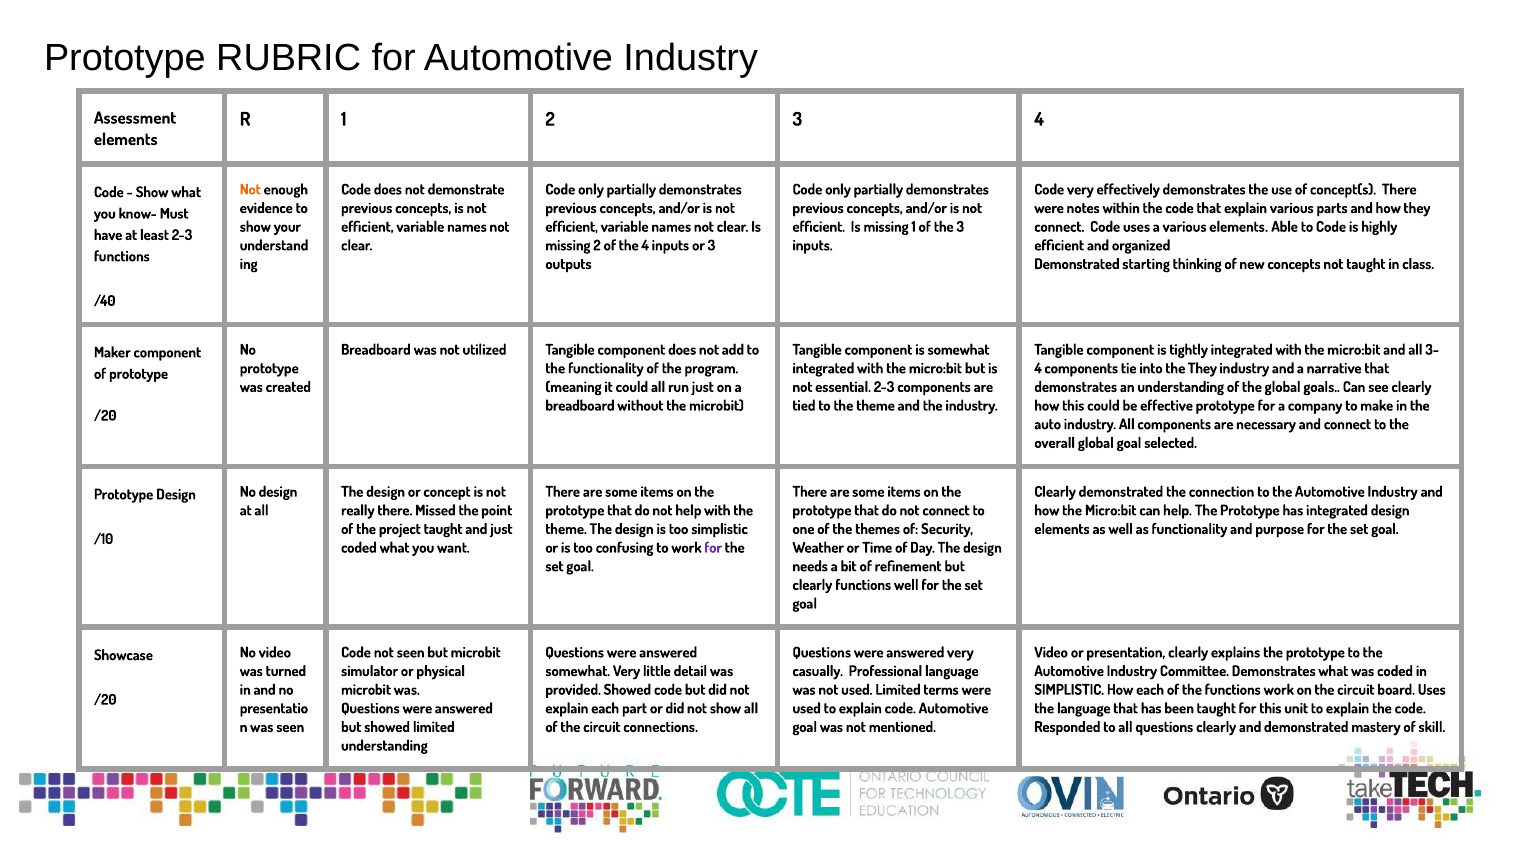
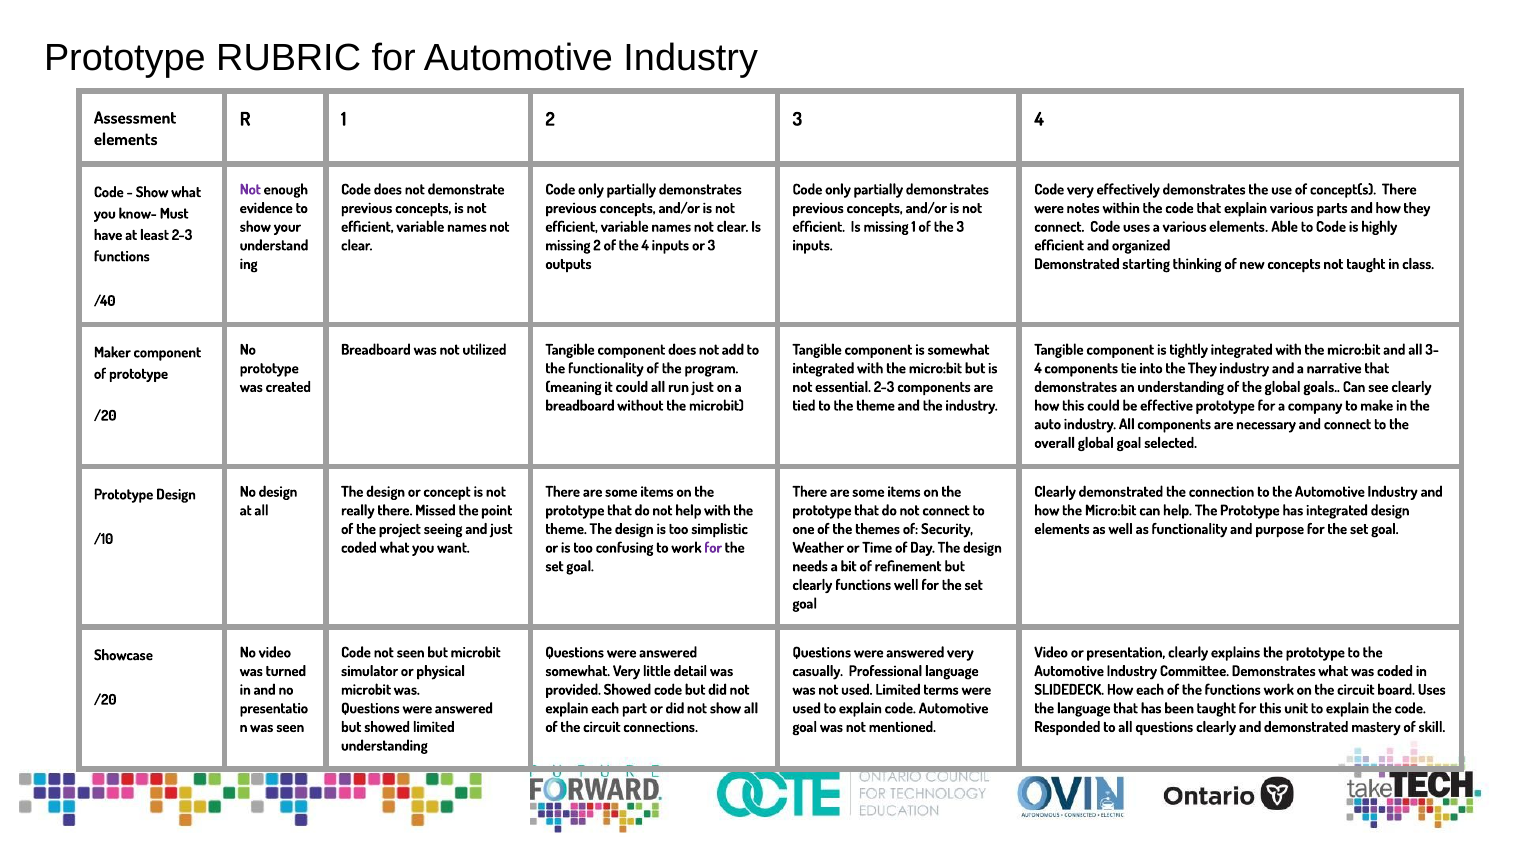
Not colour: orange -> purple (250, 190)
project taught: taught -> seeing (443, 529)
SIMPLISTIC: SIMPLISTIC -> SLIDEDECK (1069, 690)
